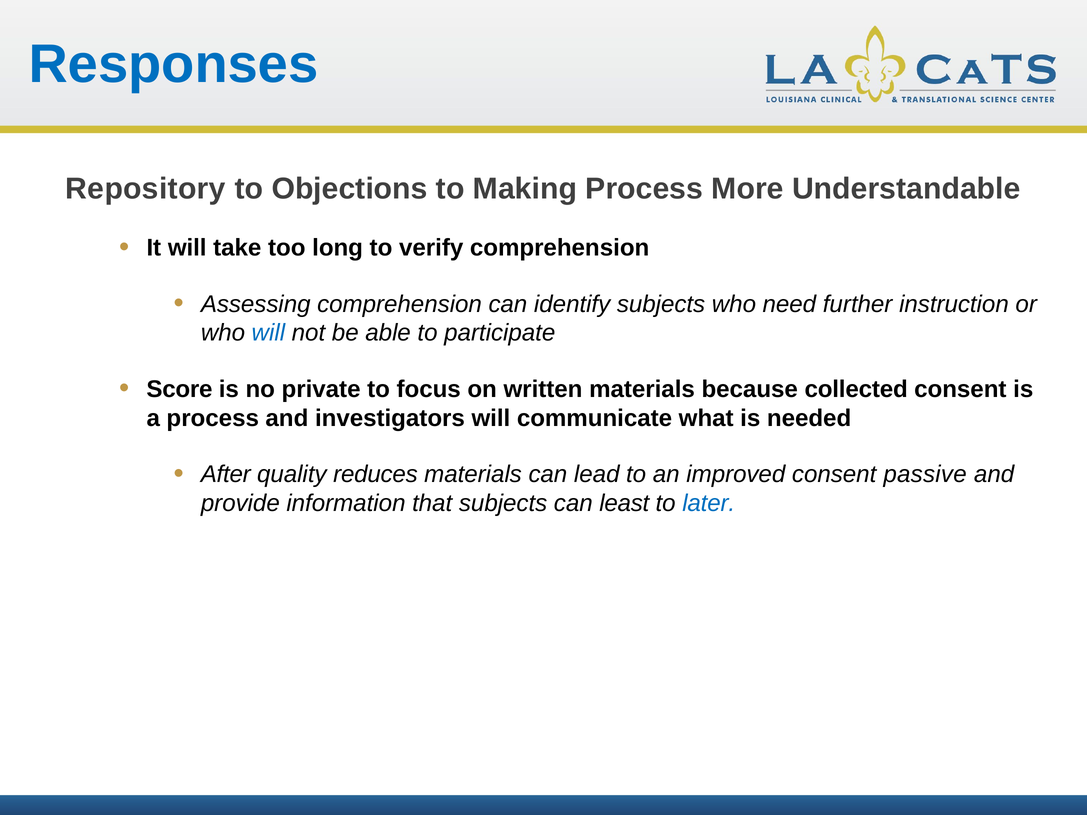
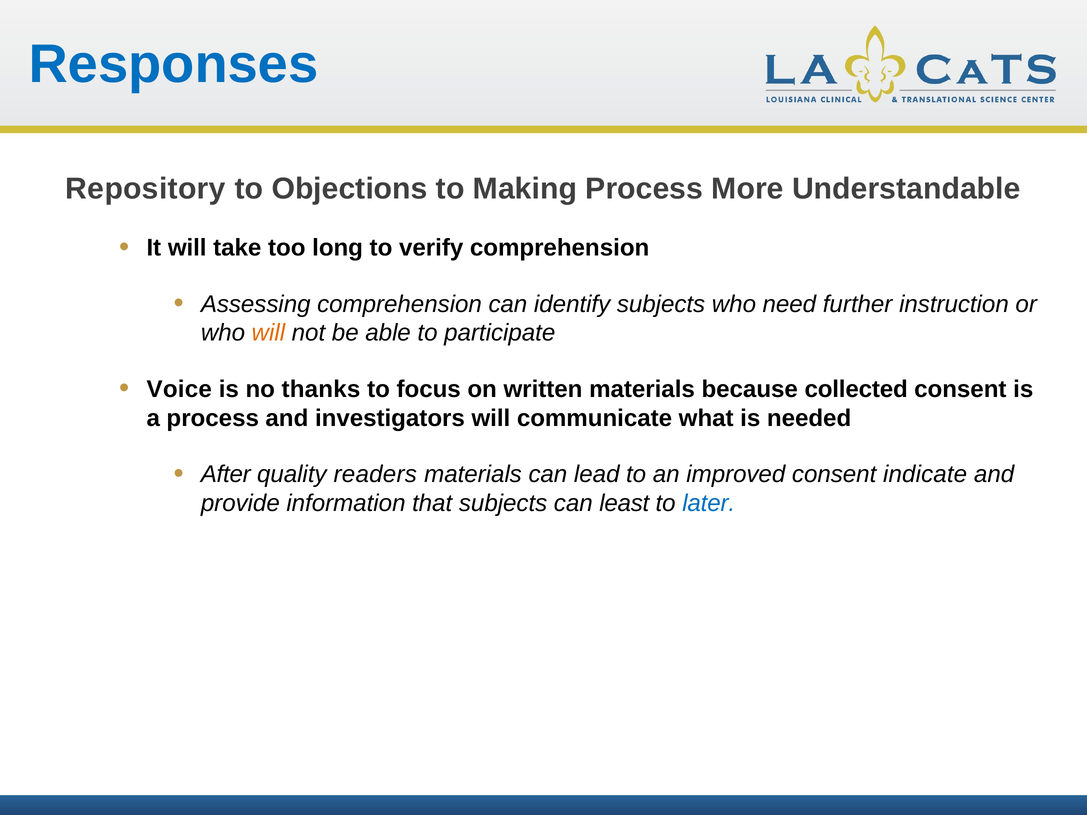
will colour: blue -> orange (268, 333)
Score: Score -> Voice (179, 389)
private: private -> thanks (321, 389)
reduces: reduces -> readers (375, 474)
passive: passive -> indicate (925, 474)
